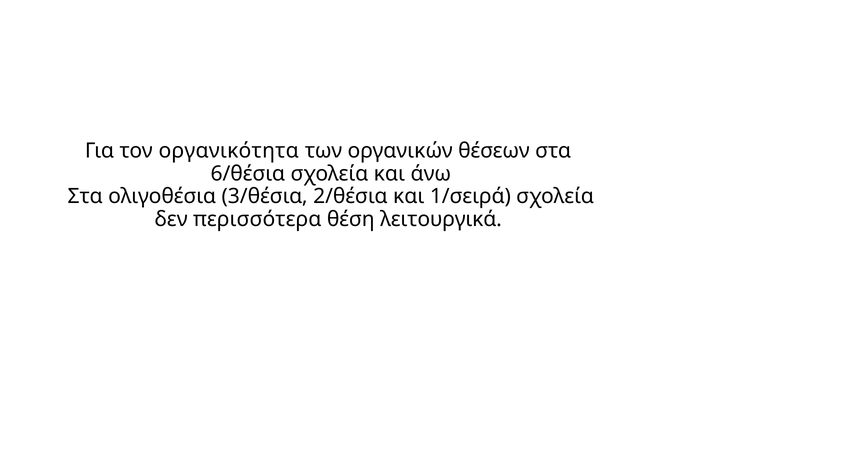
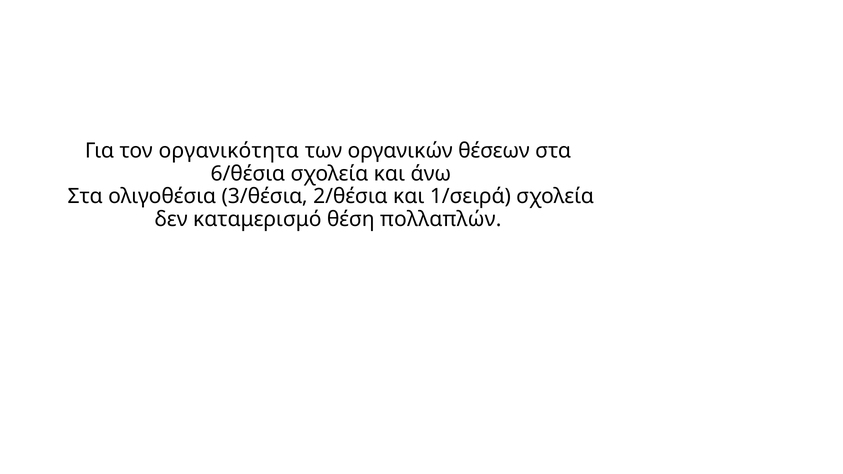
περισσότερα: περισσότερα -> καταμερισμό (257, 219)
λειτουργικά: λειτουργικά -> πολλαπλών (441, 219)
